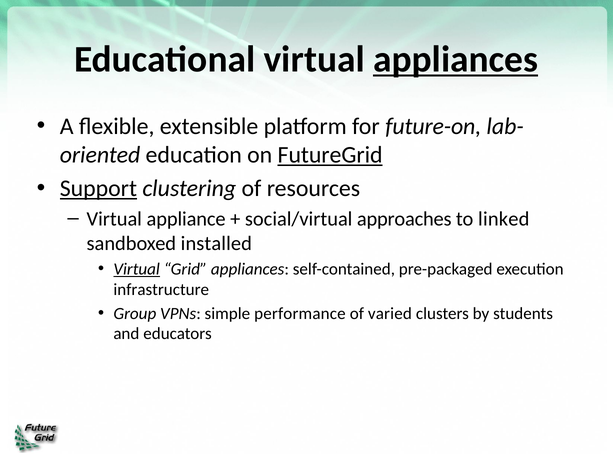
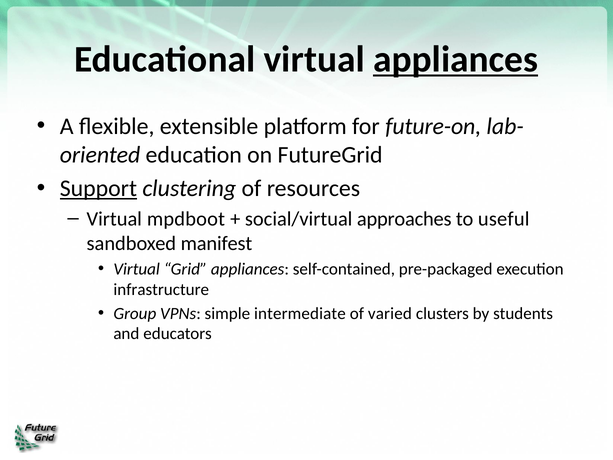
FutureGrid underline: present -> none (330, 155)
appliance: appliance -> mpdboot (186, 219)
linked: linked -> useful (504, 219)
installed: installed -> manifest (216, 243)
Virtual underline: present -> none (137, 269)
performance: performance -> intermediate (300, 313)
